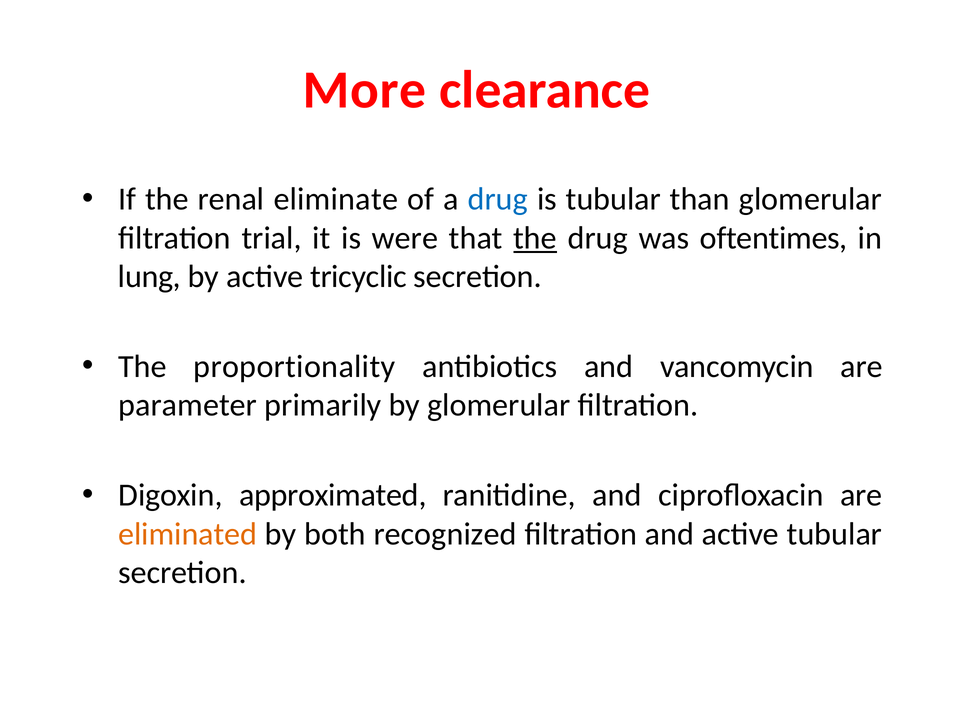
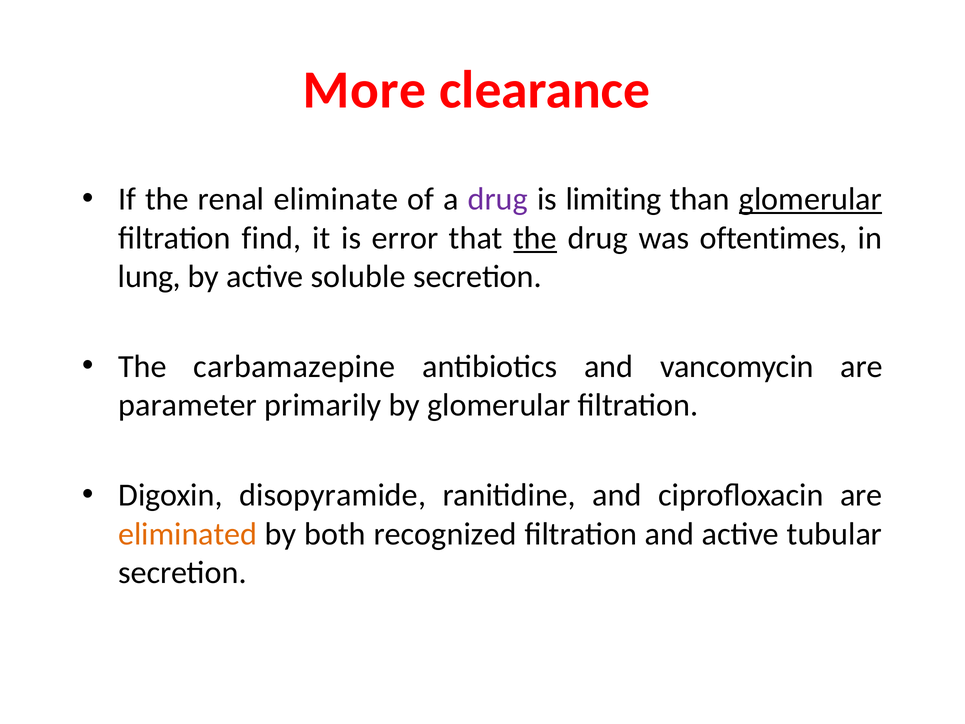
drug colour: blue -> purple (498, 199)
is tubular: tubular -> limiting (613, 199)
glomerular underline: none -> present (811, 199)
trial: trial -> find (272, 238)
were: were -> error (405, 238)
tricyclic: tricyclic -> soluble (358, 276)
proportionality: proportionality -> carbamazepine (294, 367)
approximated: approximated -> disopyramide (333, 495)
